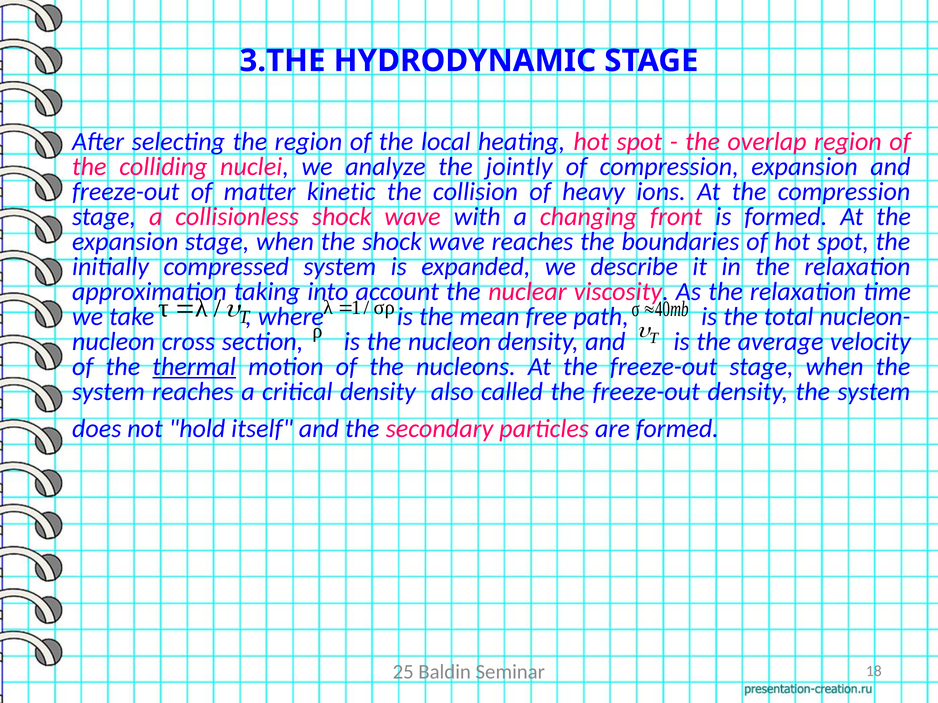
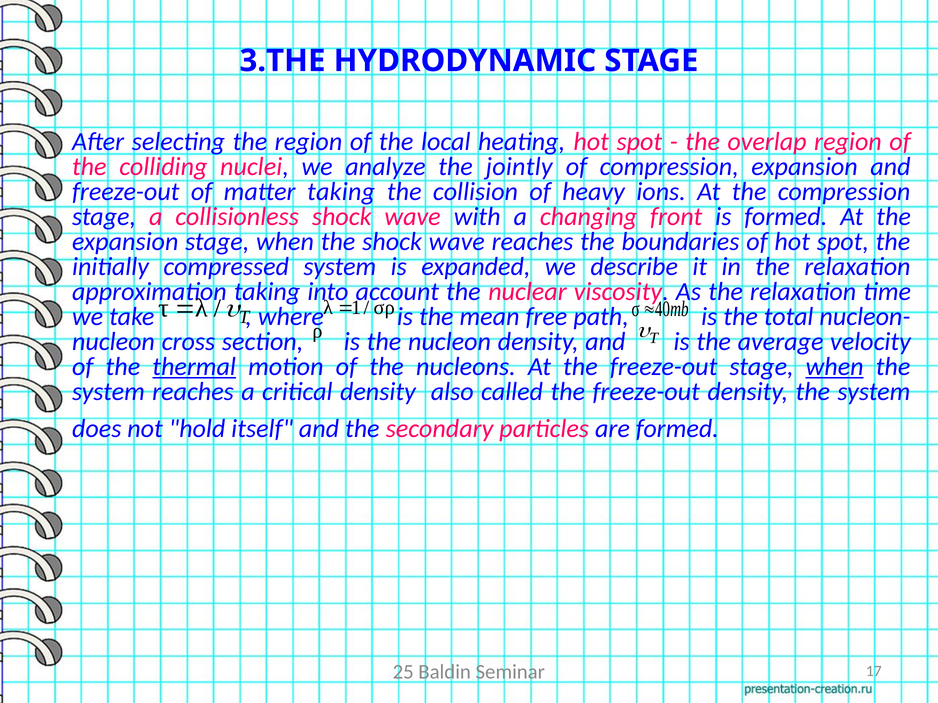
matter kinetic: kinetic -> taking (341, 192)
when underline: none -> present (835, 367)
18: 18 -> 17 (874, 672)
